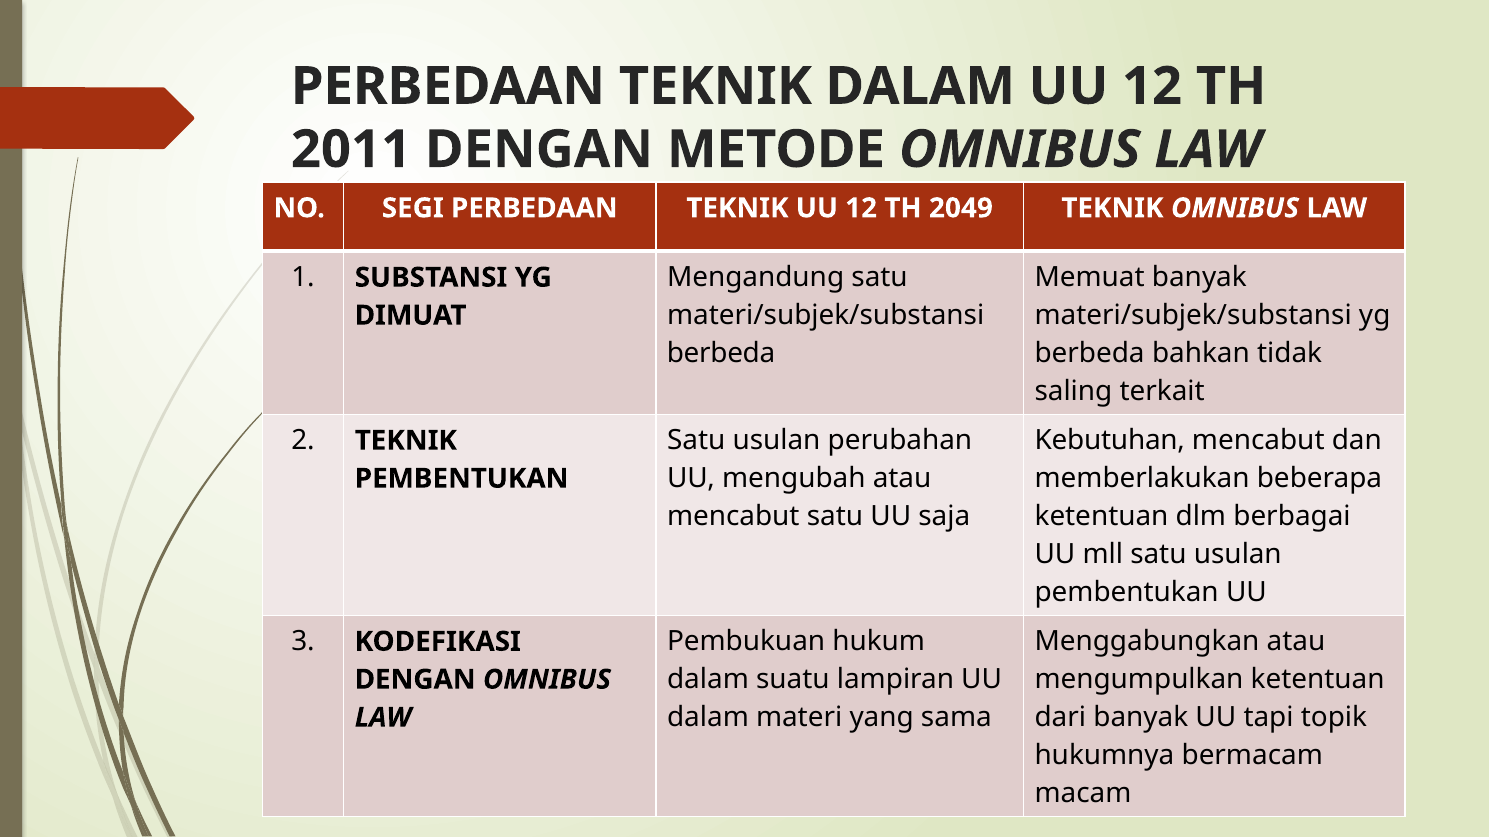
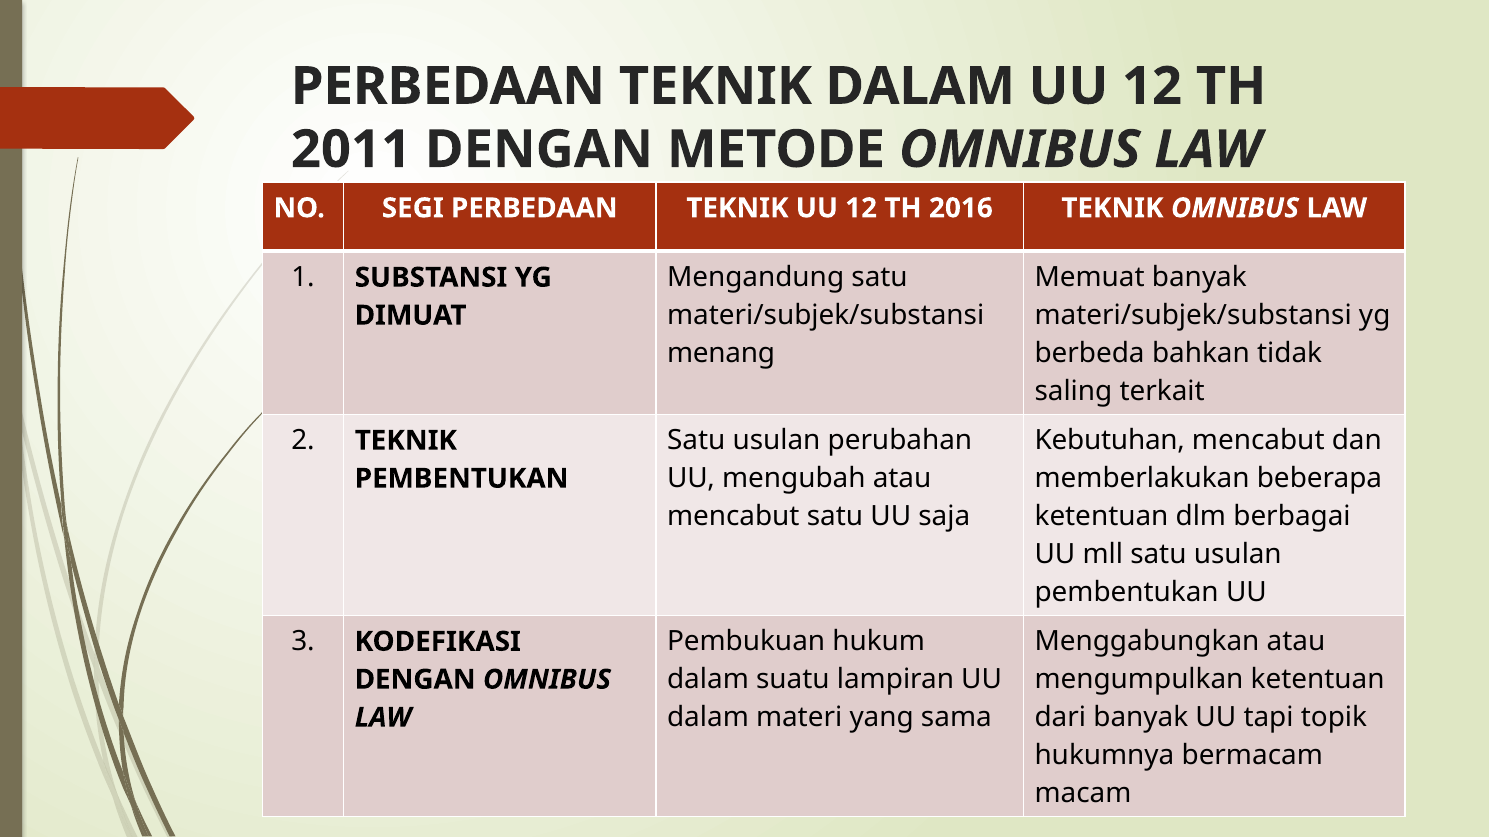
2049: 2049 -> 2016 (961, 208)
berbeda: berbeda -> menang (721, 354)
